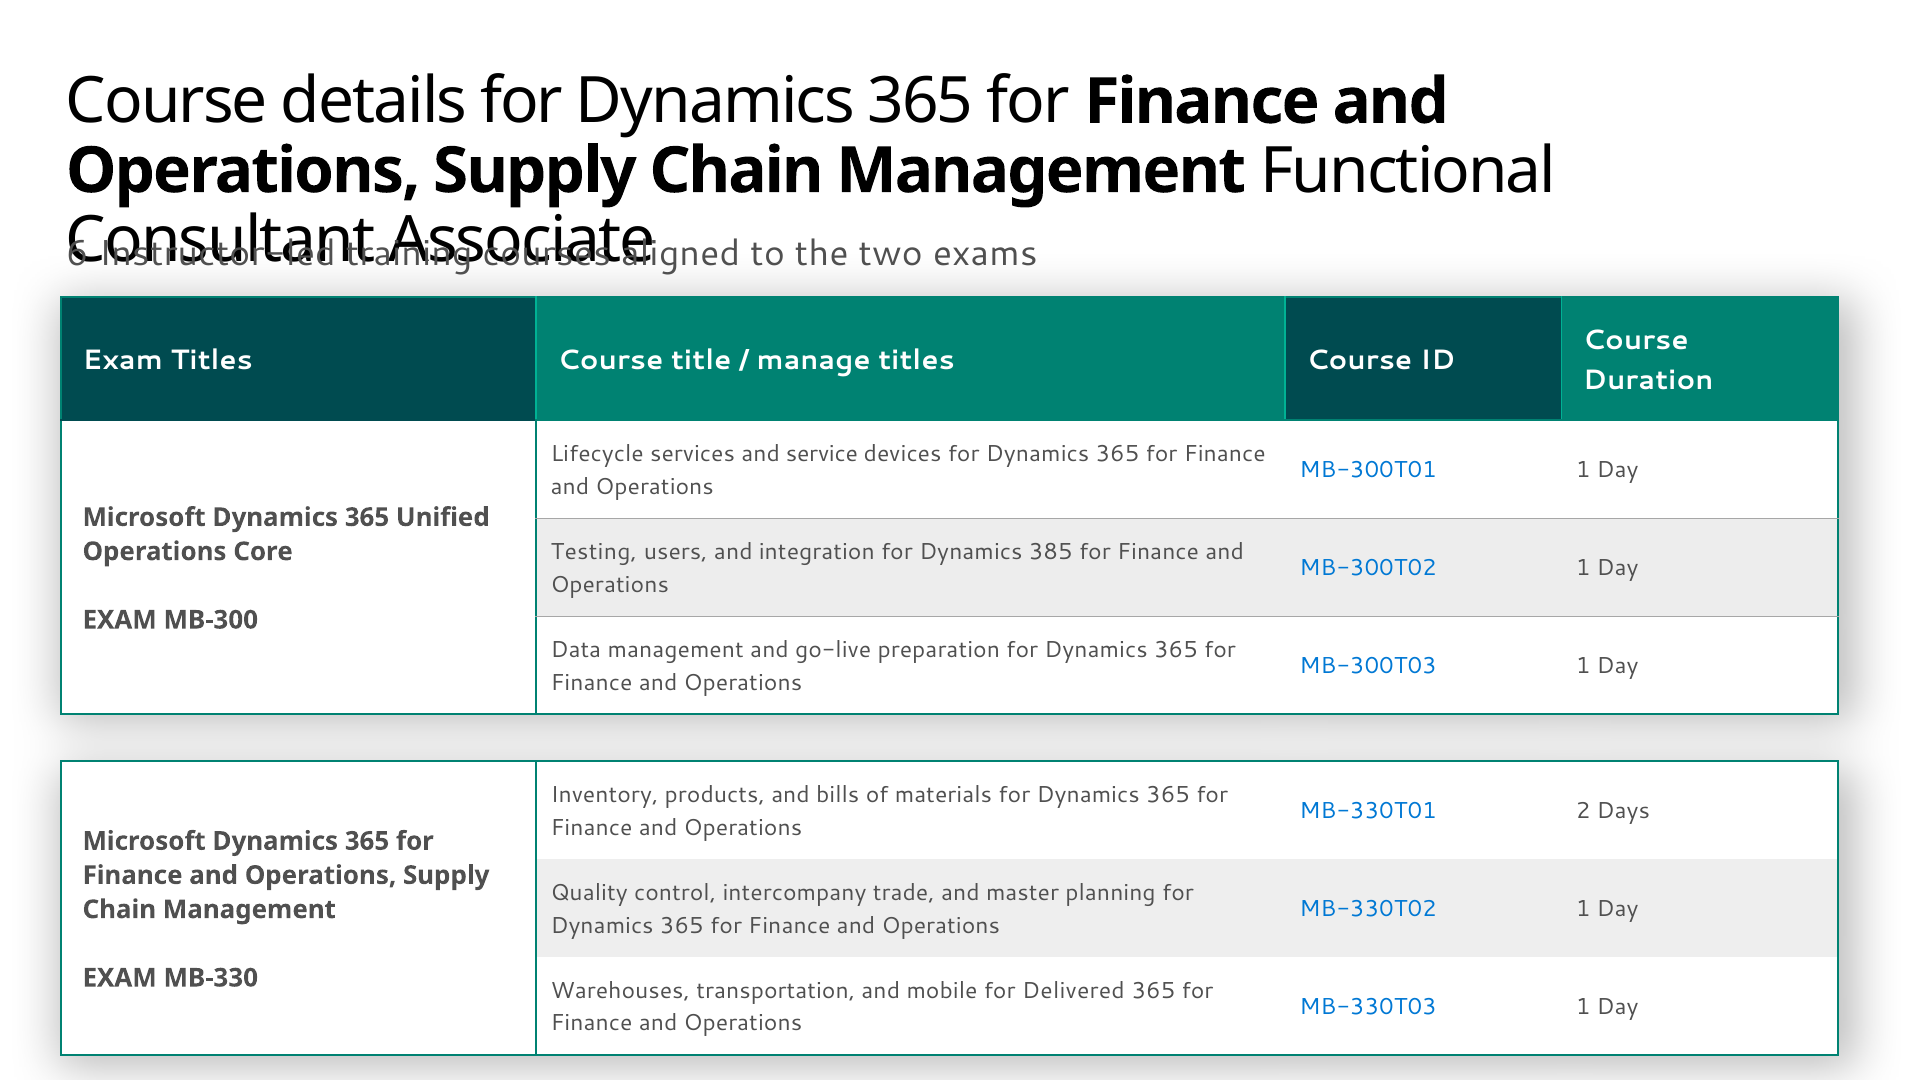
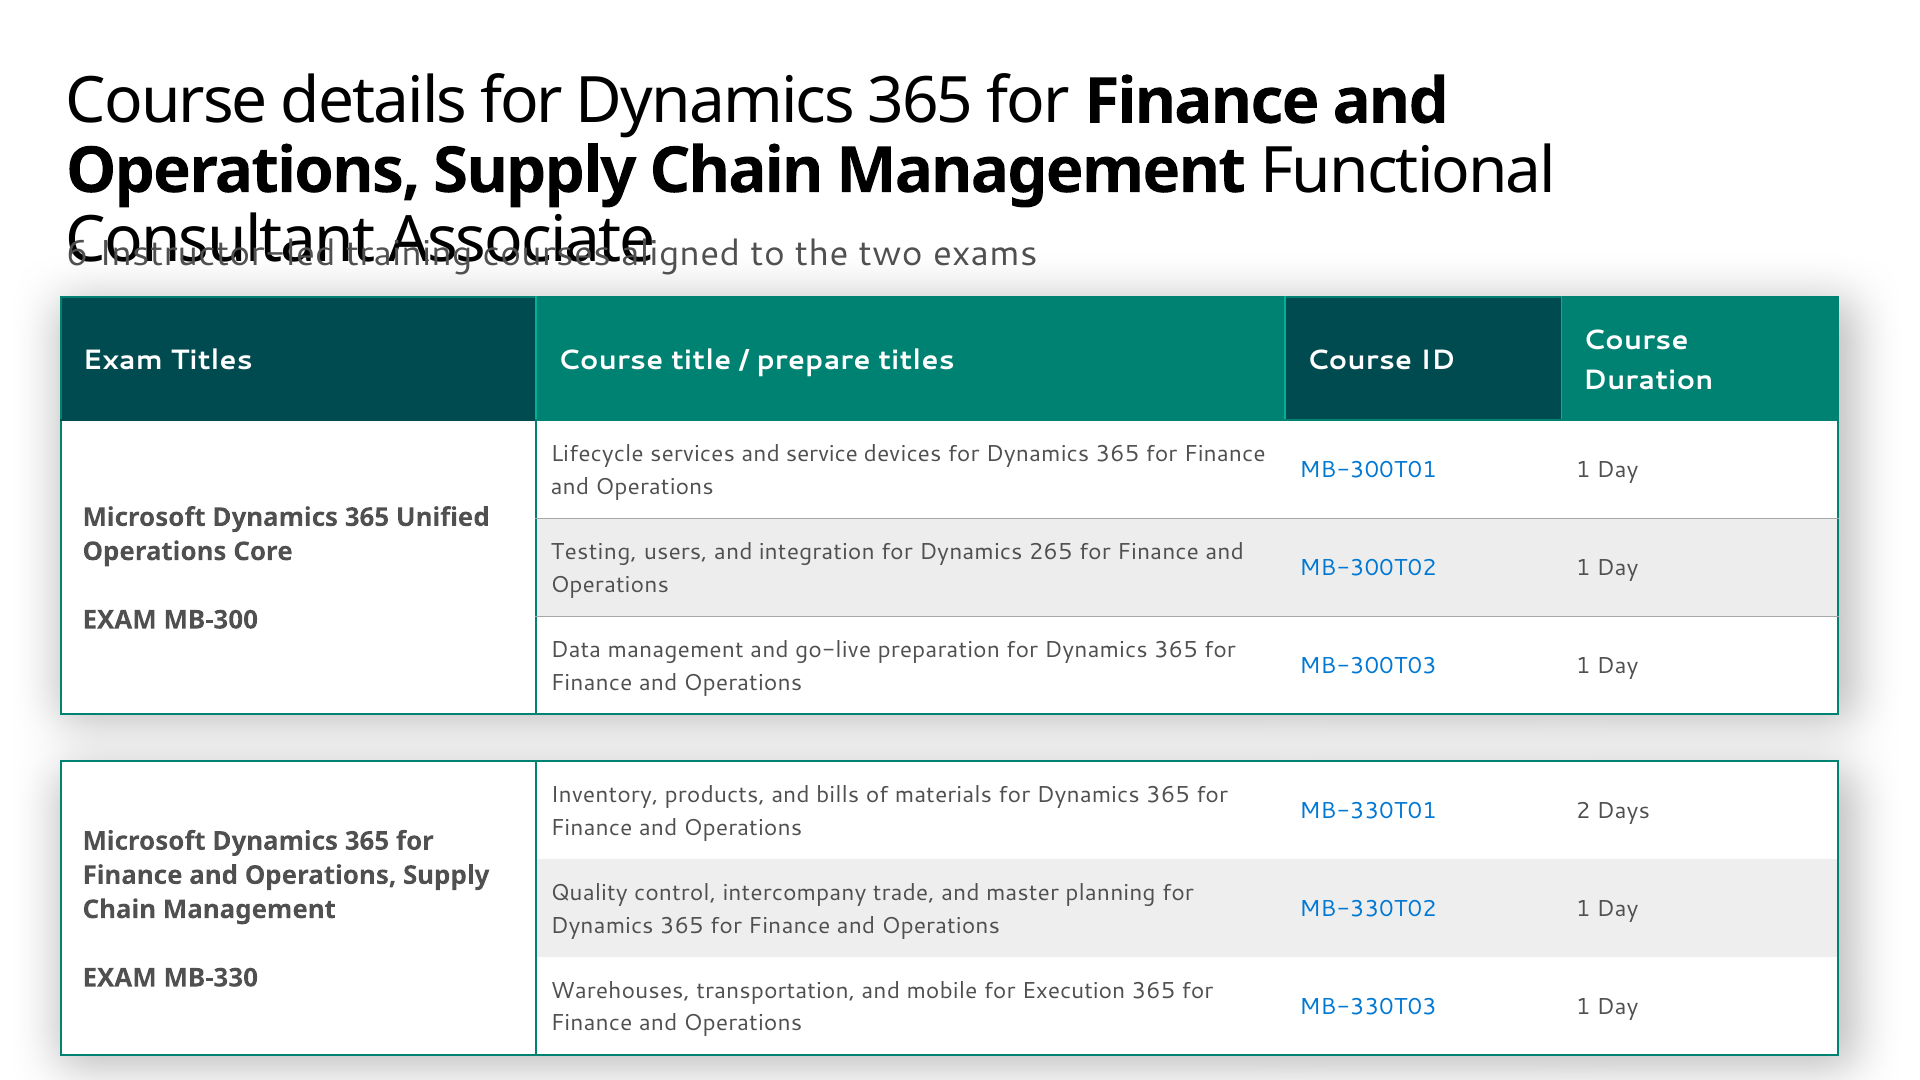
manage: manage -> prepare (814, 360)
385: 385 -> 265 (1051, 552)
Delivered: Delivered -> Execution (1074, 991)
